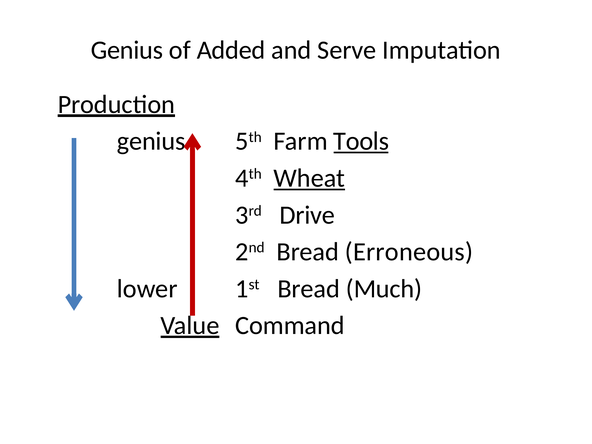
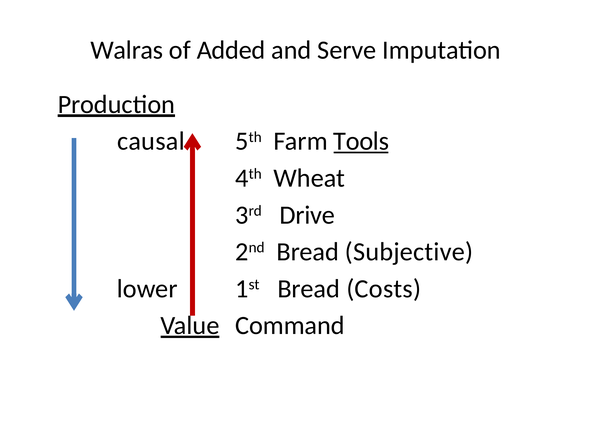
Genius: Genius -> Walras (127, 50)
genius: genius -> causal (151, 141)
Wheat underline: present -> none (309, 178)
Erroneous: Erroneous -> Subjective (409, 252)
Much: Much -> Costs (384, 289)
